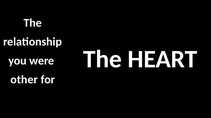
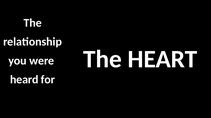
other: other -> heard (24, 80)
